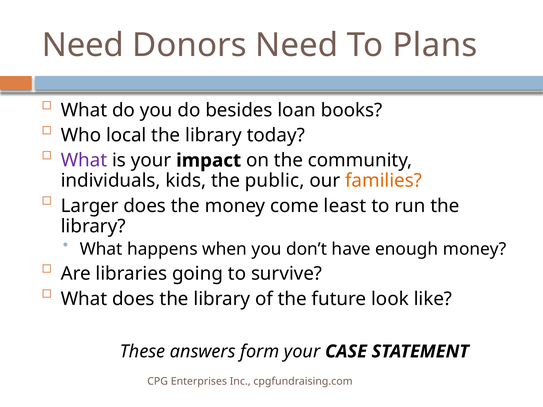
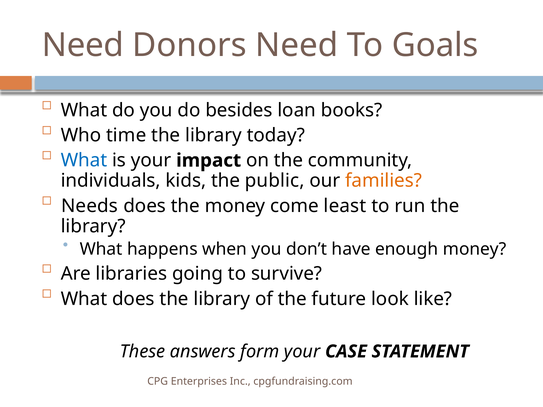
Plans: Plans -> Goals (435, 45)
local: local -> time (126, 135)
What colour: purple -> blue (84, 161)
Larger: Larger -> Needs (90, 206)
